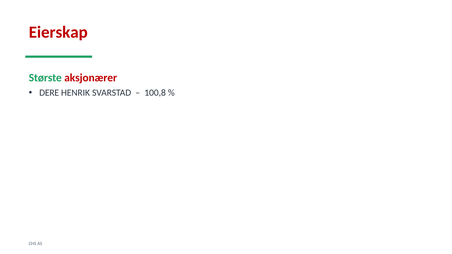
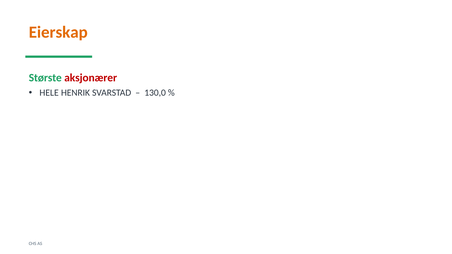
Eierskap colour: red -> orange (58, 32)
DERE: DERE -> HELE (49, 93)
100,8: 100,8 -> 130,0 (155, 93)
